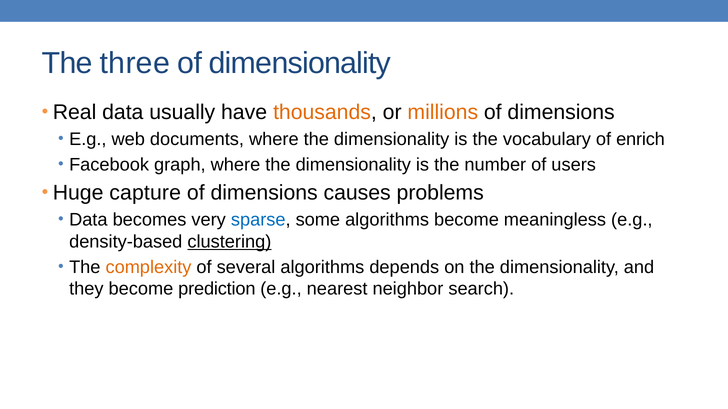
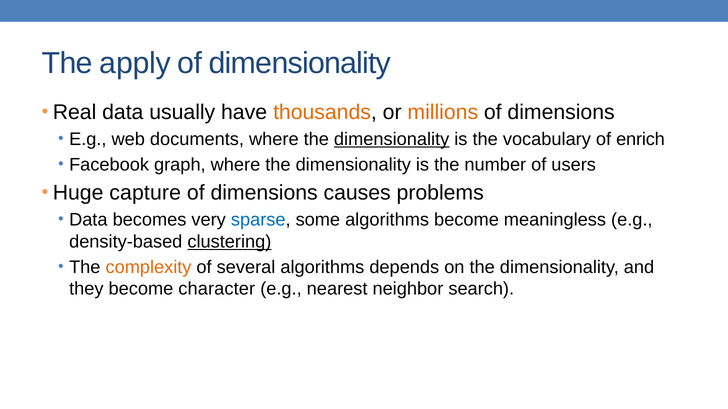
three: three -> apply (135, 64)
dimensionality underline: none -> present (392, 140)
prediction: prediction -> character (217, 289)
